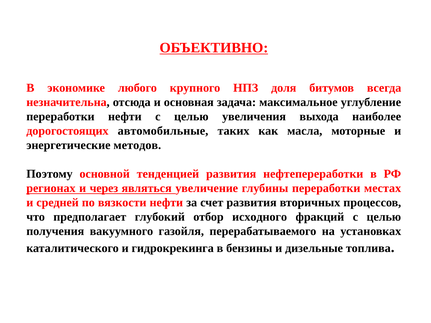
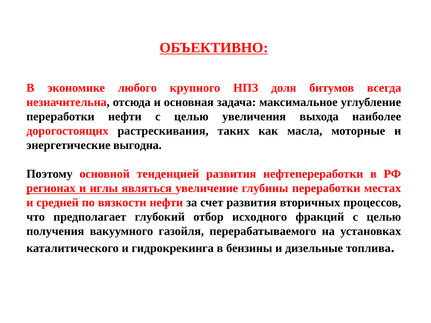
автомобильные: автомобильные -> растрескивания (163, 131)
методов: методов -> выгодна (137, 145)
через: через -> иглы (104, 188)
